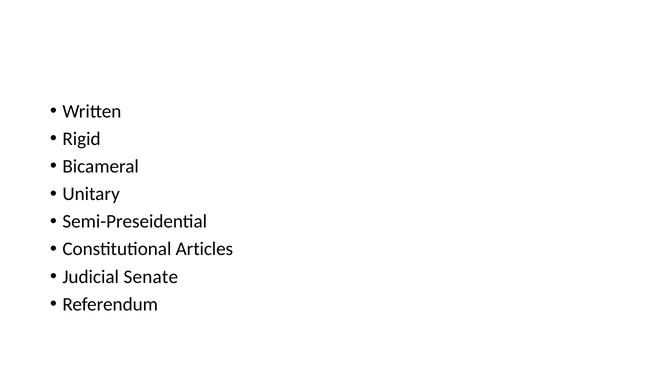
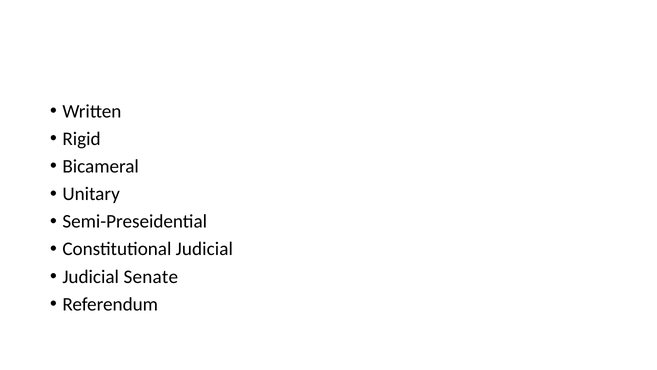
Constitutional Articles: Articles -> Judicial (204, 249)
